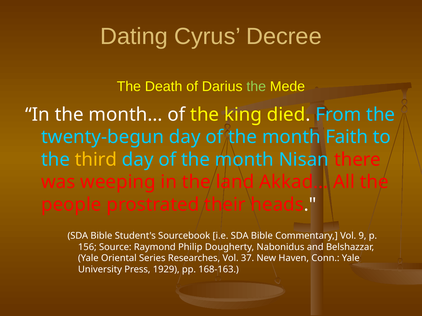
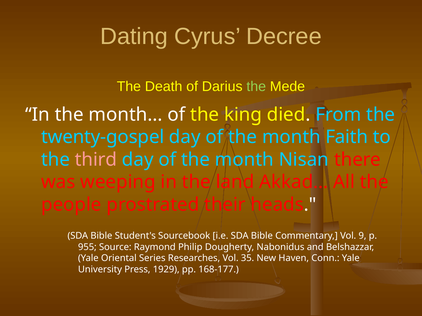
twenty-begun: twenty-begun -> twenty-gospel (103, 137)
third colour: yellow -> pink (96, 160)
156: 156 -> 955 (87, 247)
37: 37 -> 35 (248, 259)
168-163: 168-163 -> 168-177 (219, 270)
